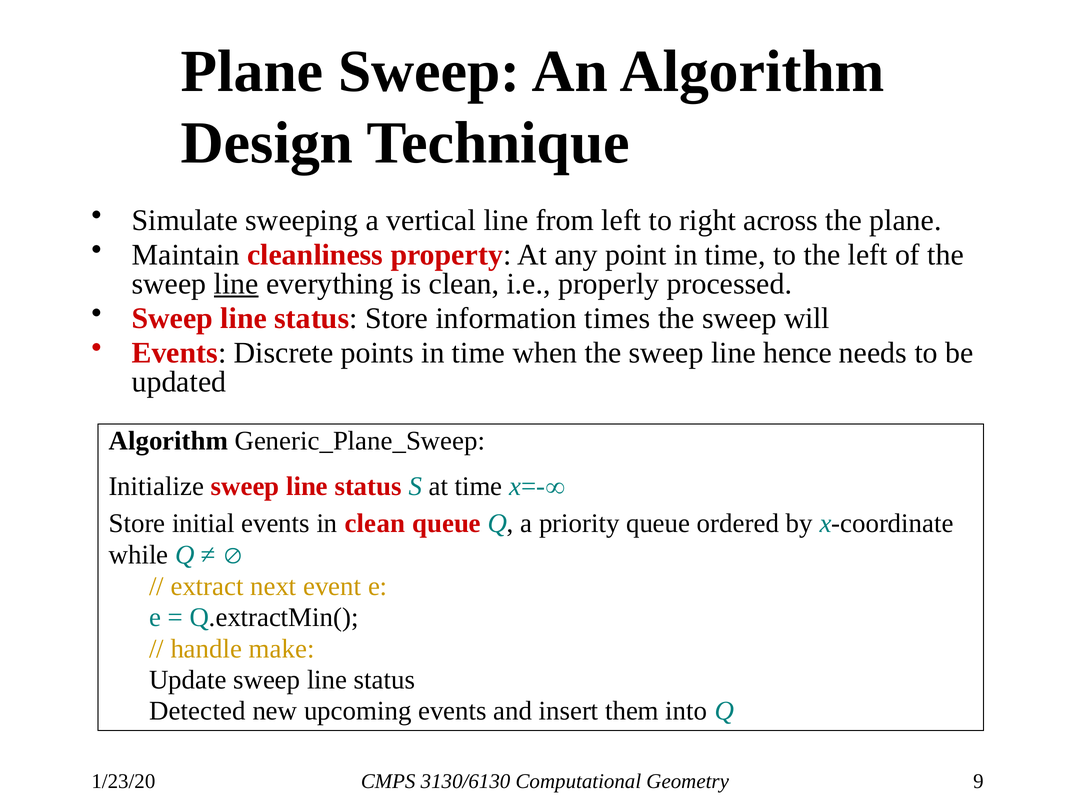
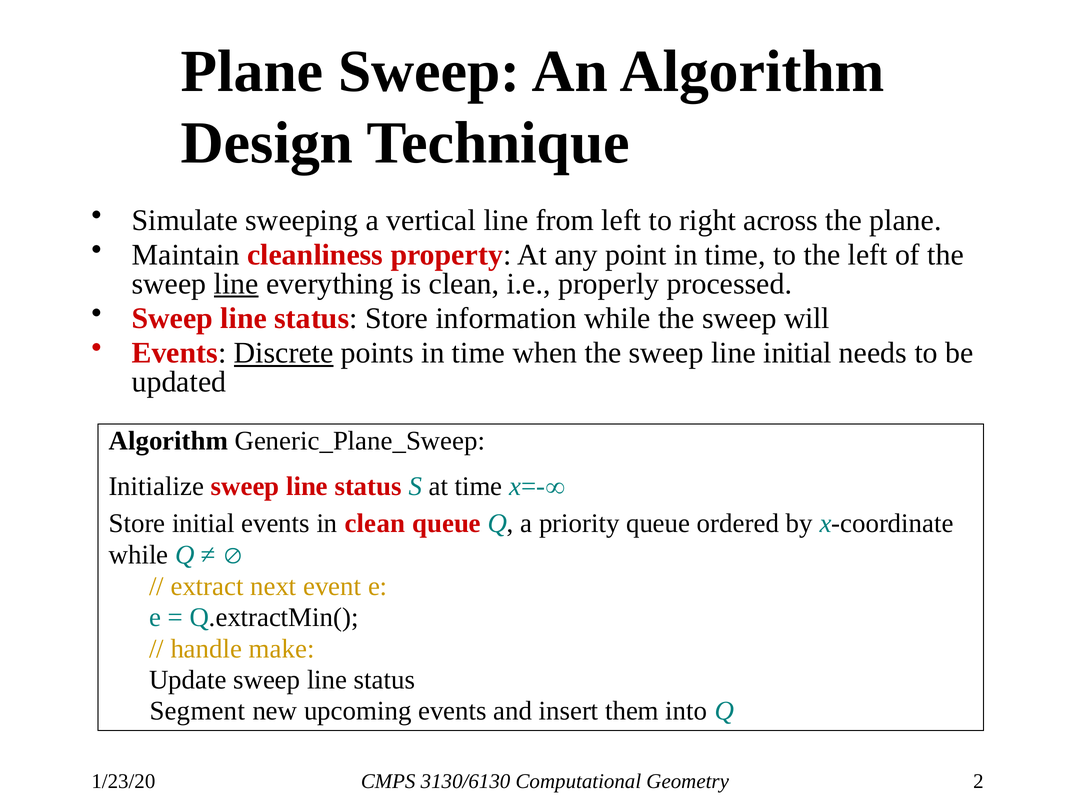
information times: times -> while (617, 318)
Discrete underline: none -> present (284, 353)
line hence: hence -> initial (798, 353)
Detected: Detected -> Segment (197, 710)
9: 9 -> 2 (978, 781)
